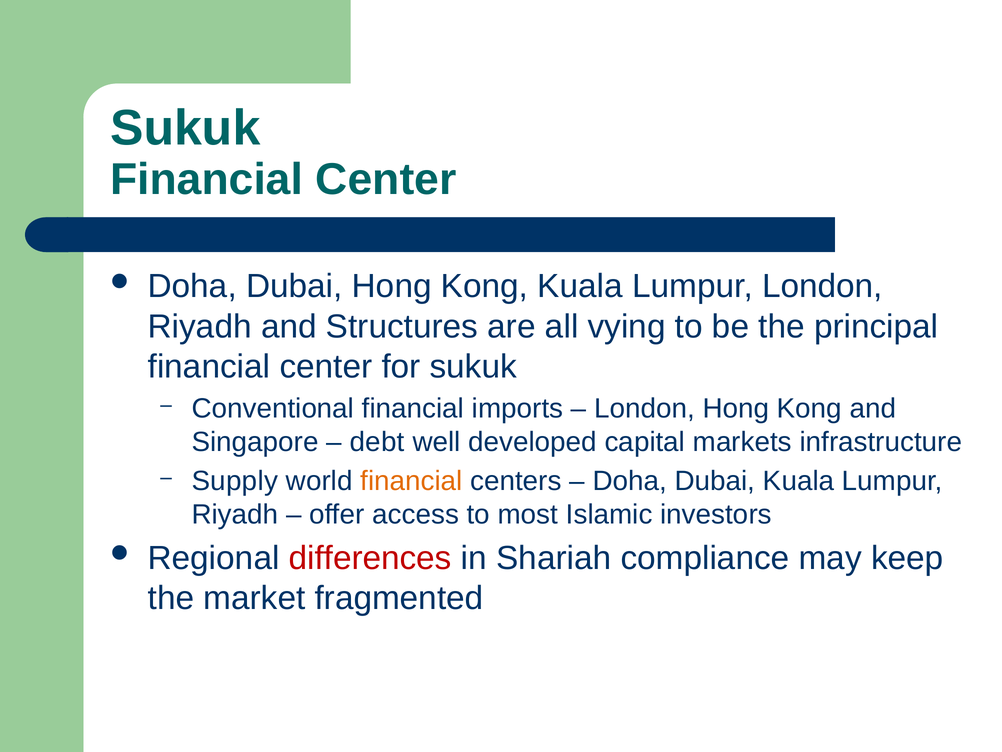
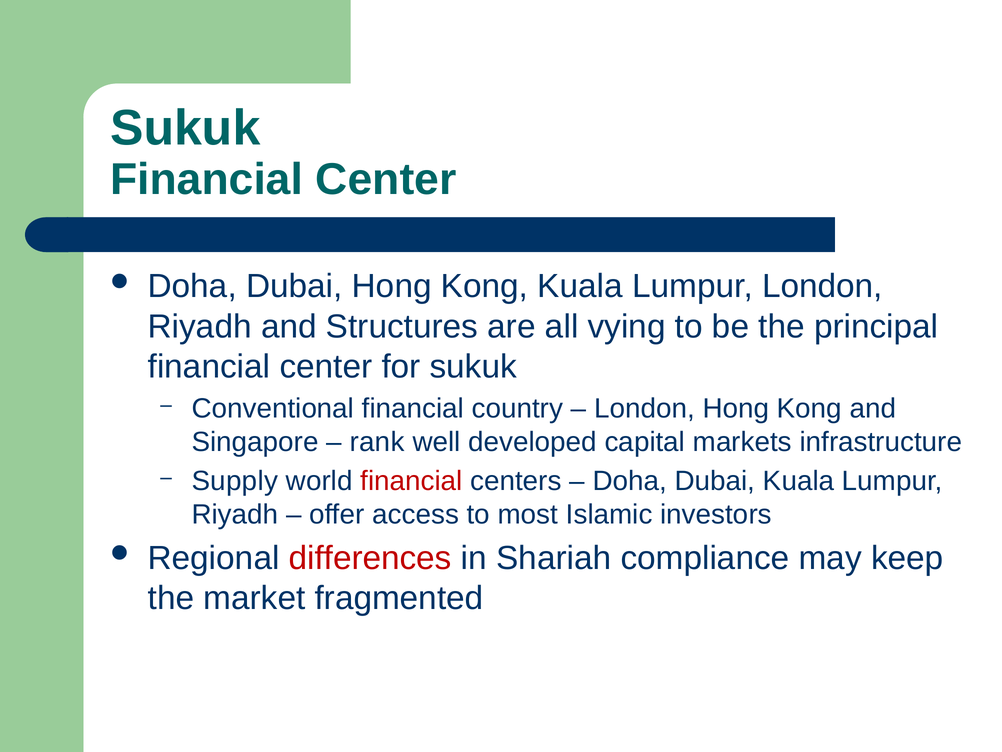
imports: imports -> country (518, 408)
debt: debt -> rank (377, 442)
financial colour: orange -> red (411, 481)
